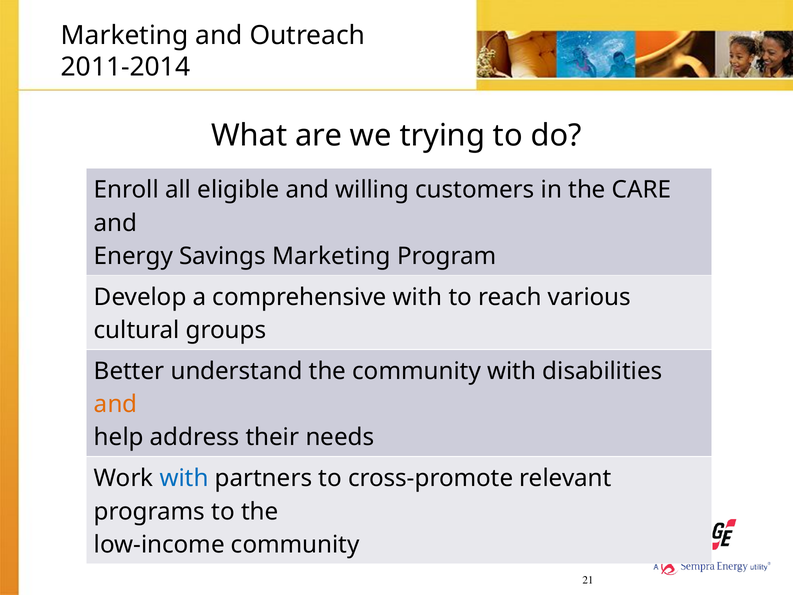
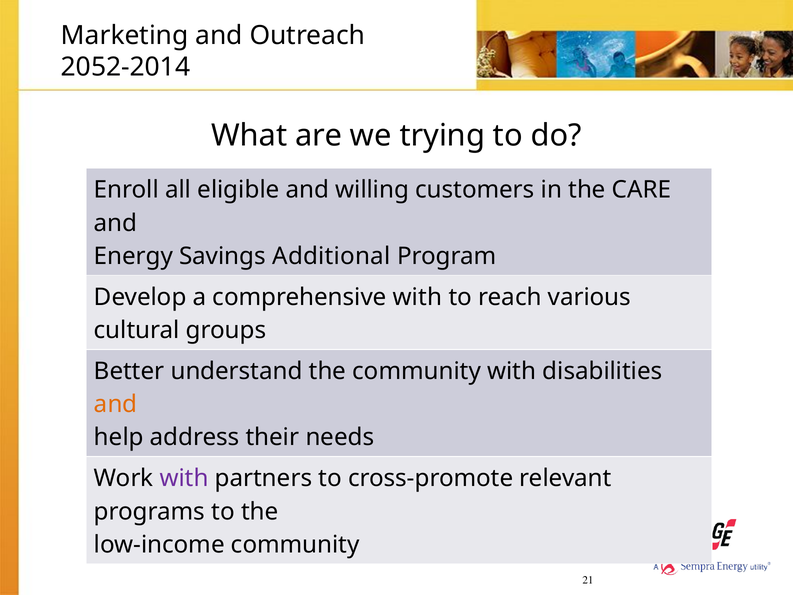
2011-2014: 2011-2014 -> 2052-2014 (125, 67)
Savings Marketing: Marketing -> Additional (331, 256)
with colour: blue -> purple (184, 478)
